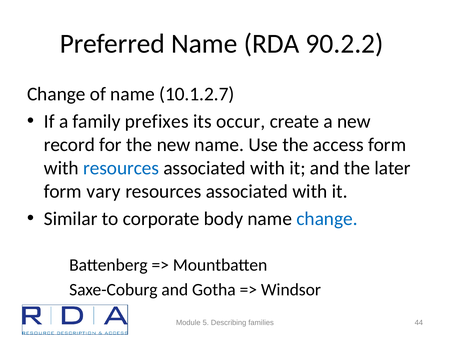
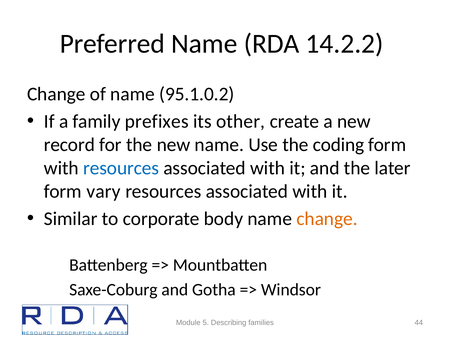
90.2.2: 90.2.2 -> 14.2.2 (345, 44)
10.1.2.7: 10.1.2.7 -> 95.1.0.2 (197, 94)
occur: occur -> other (241, 121)
access: access -> coding (338, 145)
change colour: blue -> orange (327, 218)
